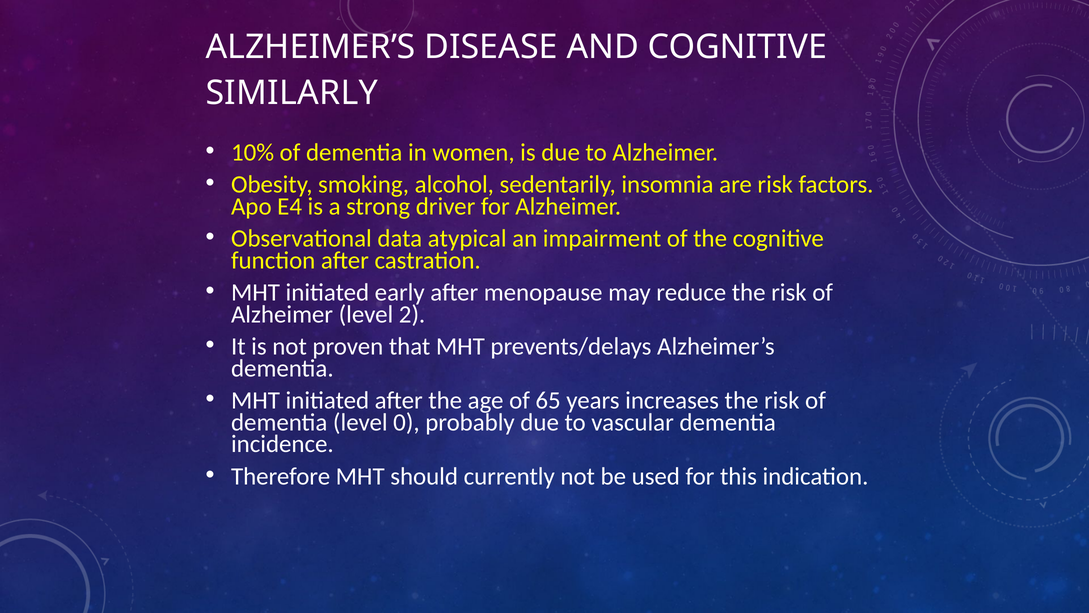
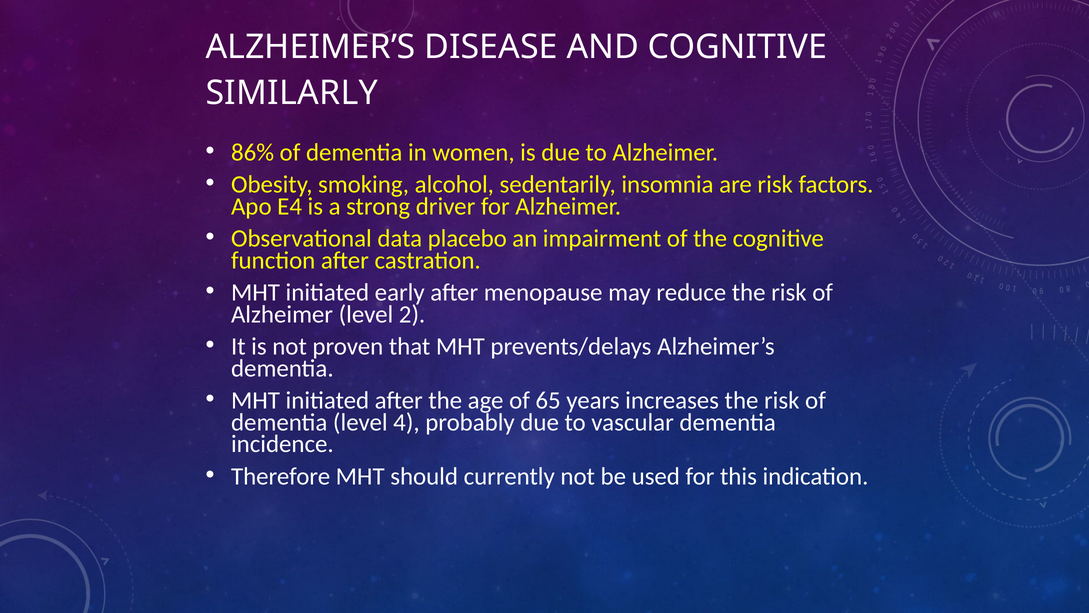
10%: 10% -> 86% (253, 152)
atypical: atypical -> placebo (467, 238)
0: 0 -> 4 (406, 422)
